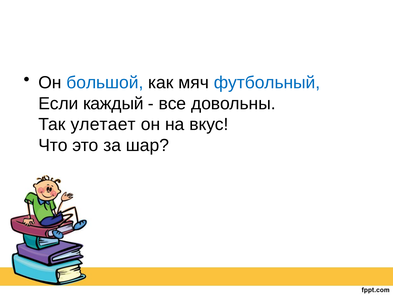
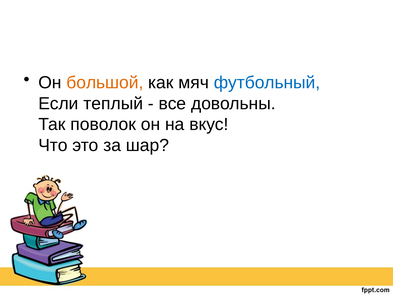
большой colour: blue -> orange (105, 82)
каждый: каждый -> теплый (113, 103)
улетает: улетает -> поволок (103, 124)
